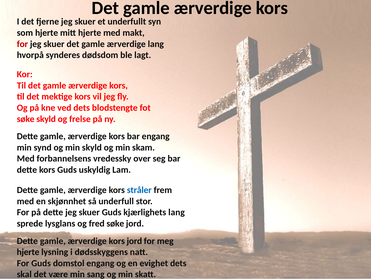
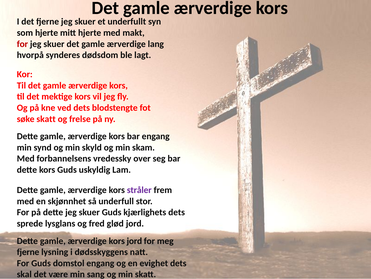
søke skyld: skyld -> skatt (46, 119)
stråler colour: blue -> purple (139, 190)
kjærlighets lang: lang -> dets (177, 212)
fred søke: søke -> glød (115, 223)
hjerte: hjerte -> fjerne (28, 251)
